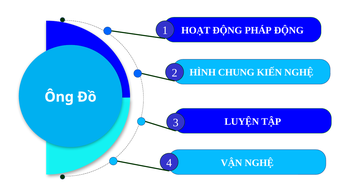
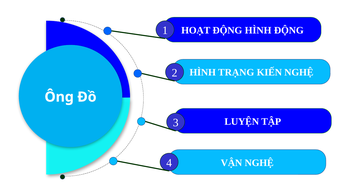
ĐỘNG PHÁP: PHÁP -> HÌNH (258, 30)
CHUNG: CHUNG -> TRẠNG (236, 72)
